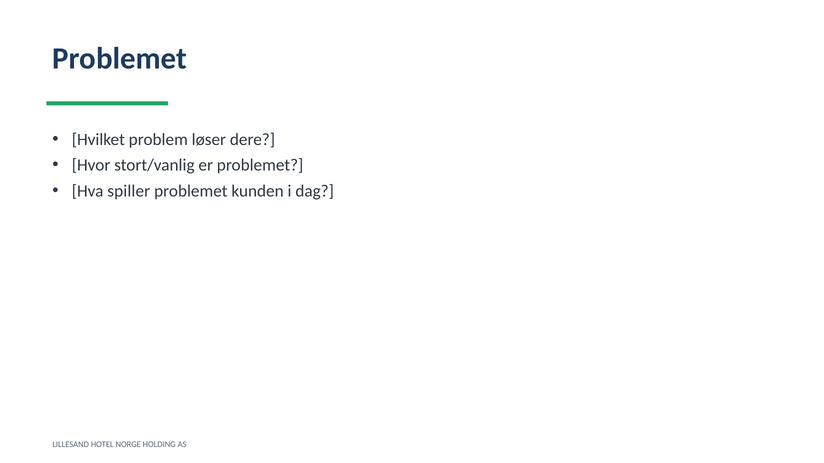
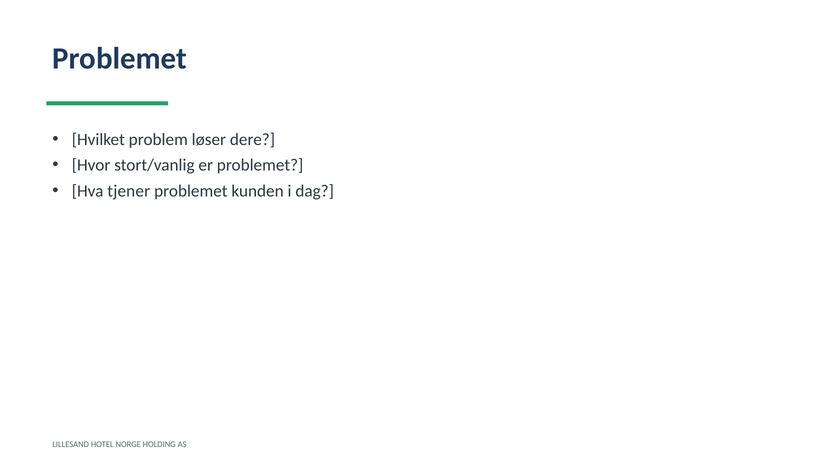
spiller: spiller -> tjener (129, 191)
